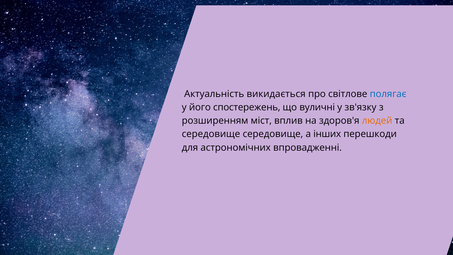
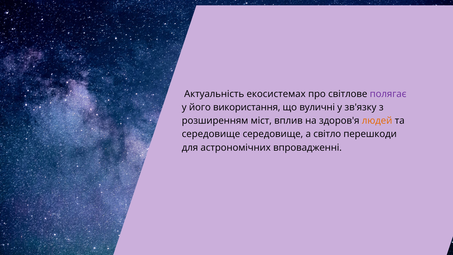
викидається: викидається -> екосистемах (276, 94)
полягає colour: blue -> purple (388, 94)
спостережень: спостережень -> використання (247, 107)
інших: інших -> світло (327, 134)
